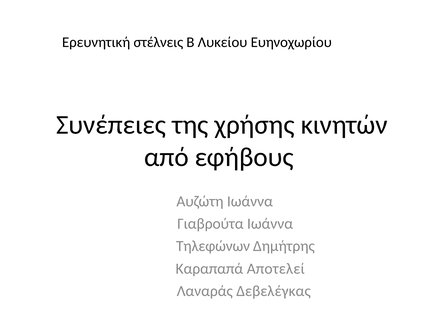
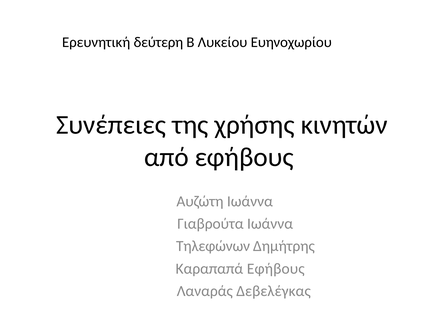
στέλνεις: στέλνεις -> δεύτερη (158, 42)
Καραπαπά Αποτελεί: Αποτελεί -> Εφήβους (276, 269)
